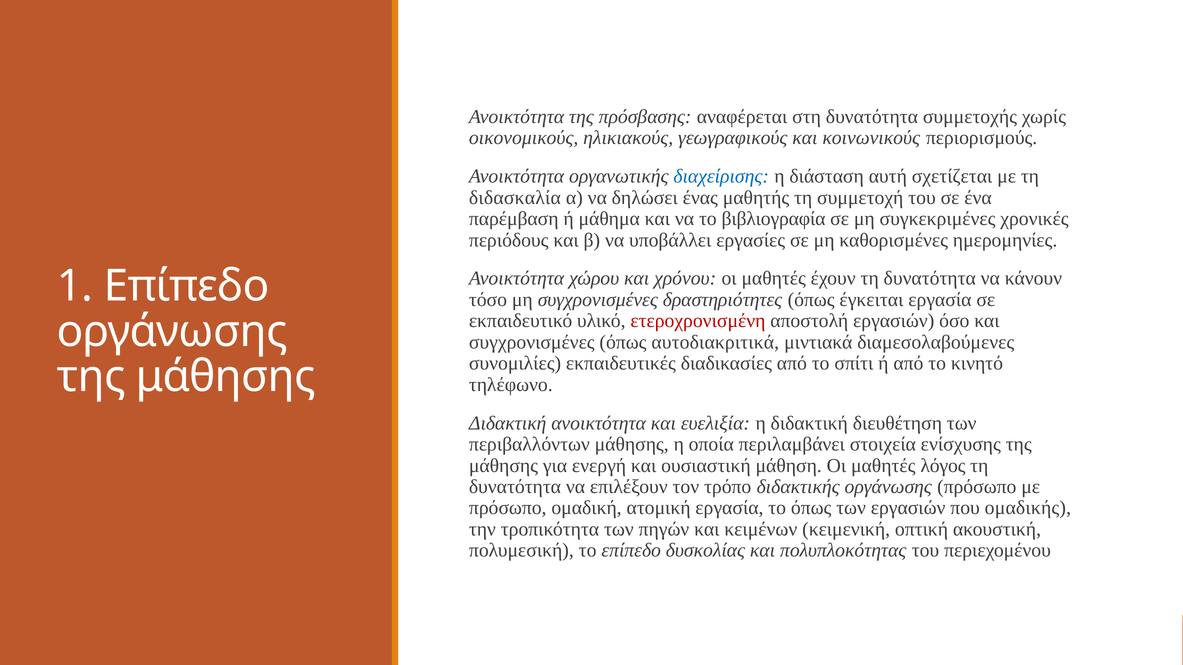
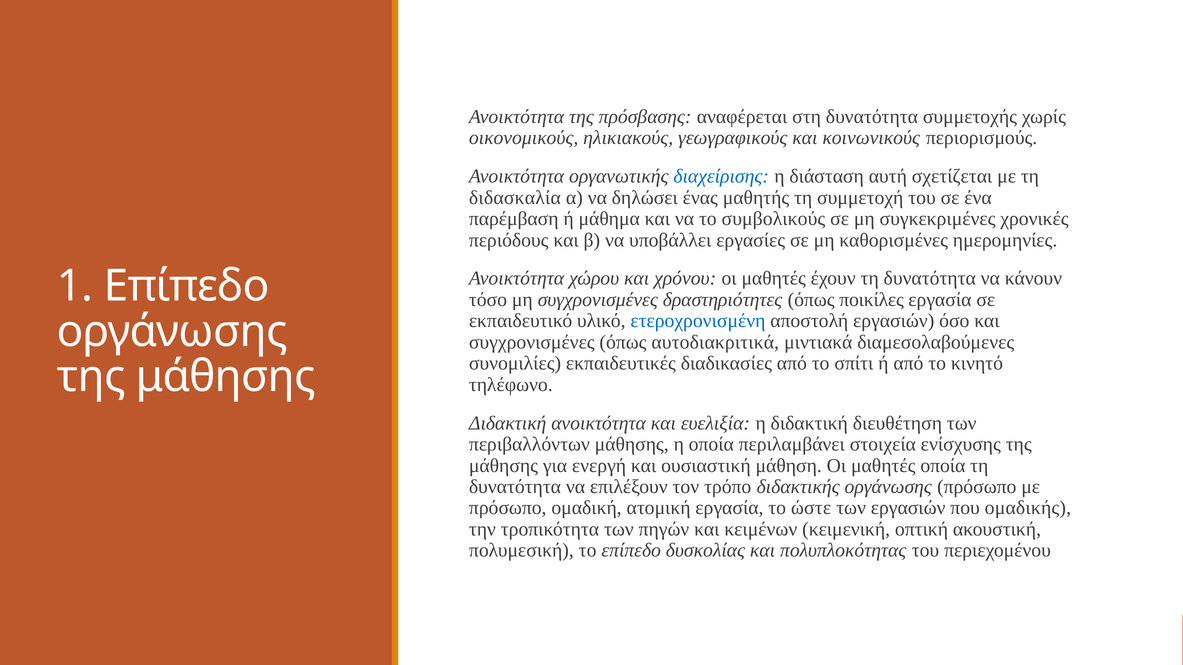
βιβλιογραφία: βιβλιογραφία -> συμβολικούς (773, 219)
έγκειται: έγκειται -> ποικίλες (872, 300)
ετεροχρονισμένη colour: red -> blue (698, 321)
μαθητές λόγος: λόγος -> οποία (943, 466)
το όπως: όπως -> ώστε (811, 508)
